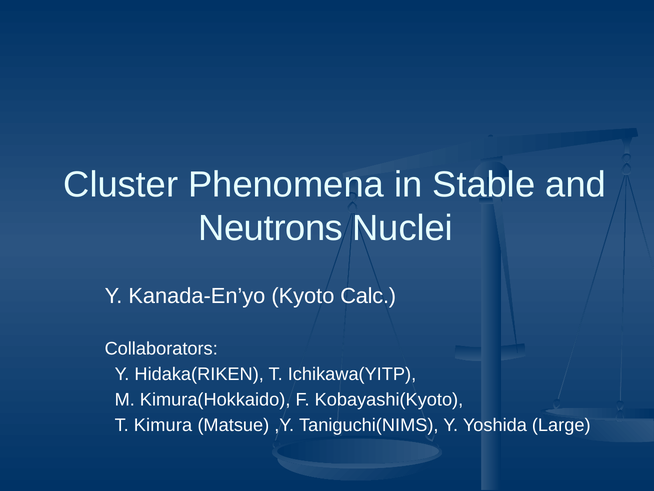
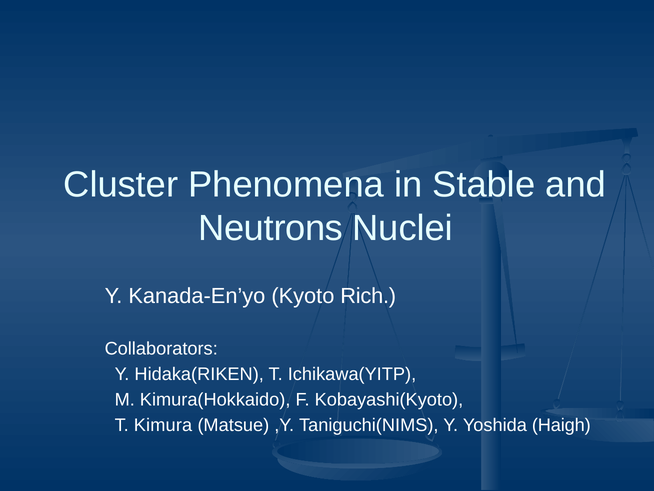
Calc: Calc -> Rich (368, 296)
Large: Large -> Haigh (561, 425)
